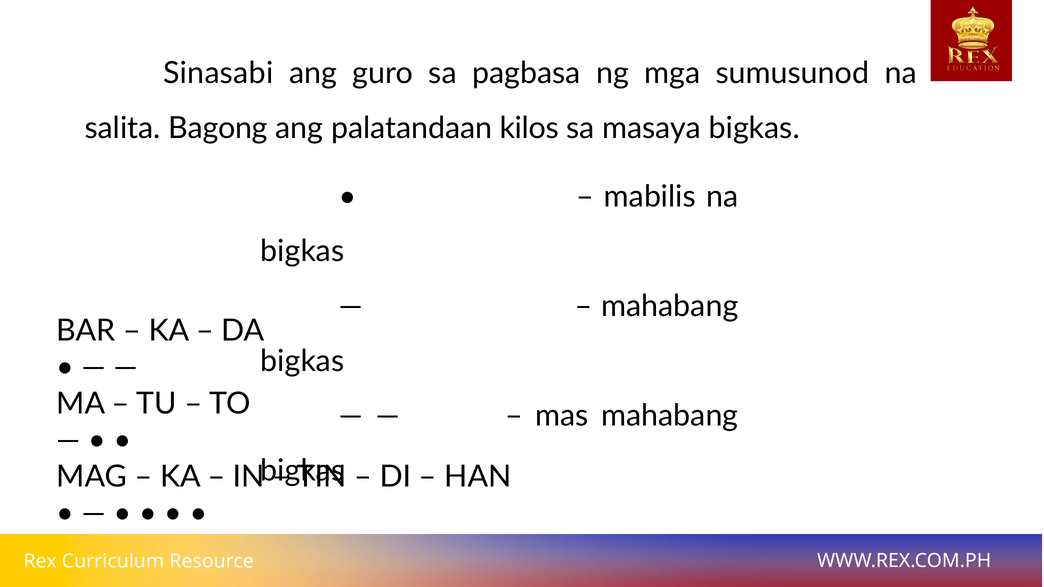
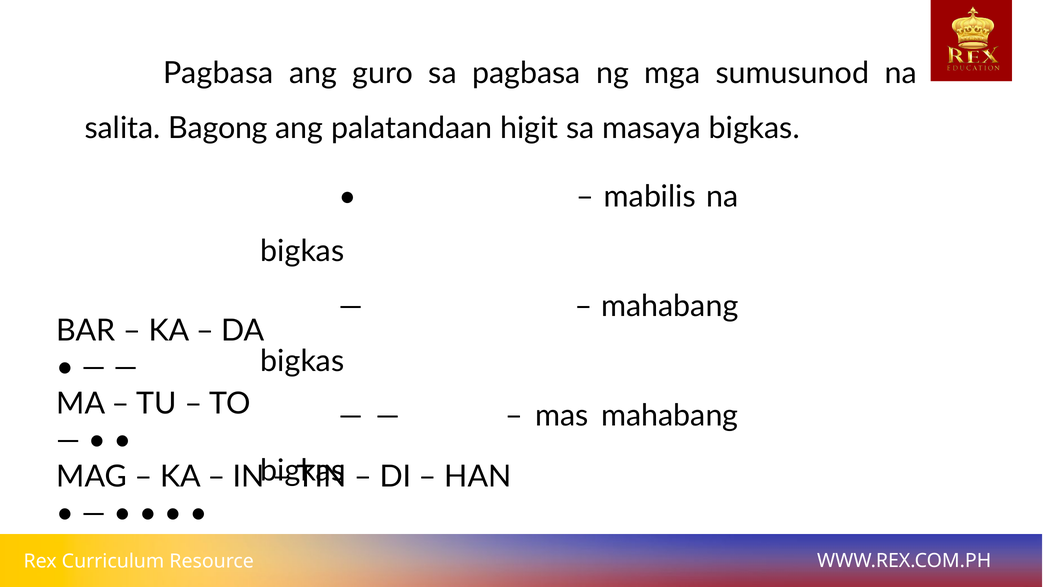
Sinasabi: Sinasabi -> Pagbasa (218, 73)
kilos: kilos -> higit (529, 128)
